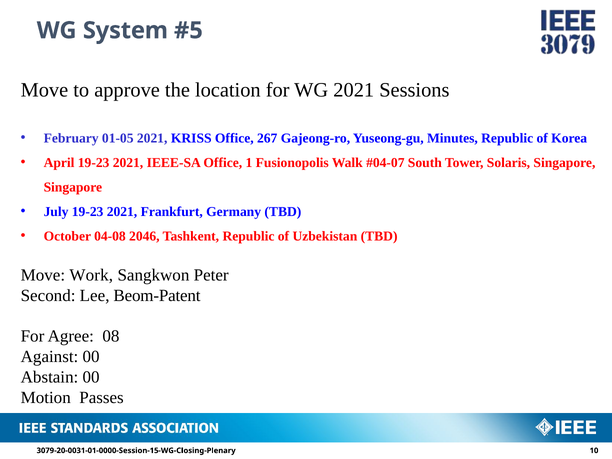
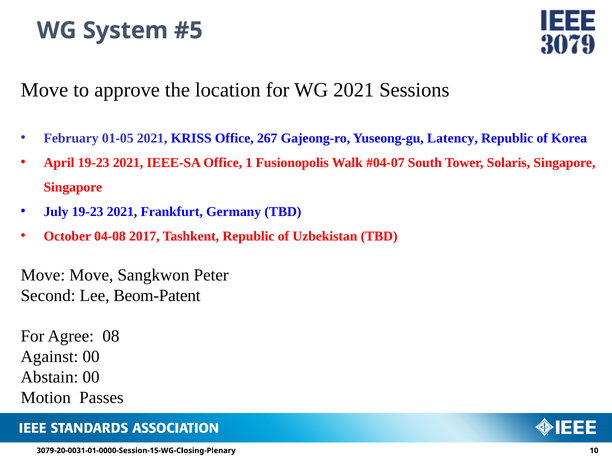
Minutes: Minutes -> Latency (452, 138)
2046: 2046 -> 2017 (144, 236)
Move Work: Work -> Move (91, 275)
